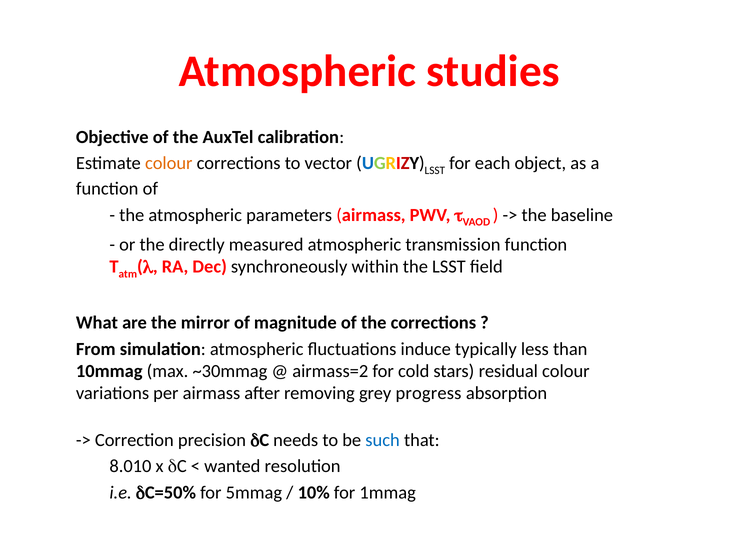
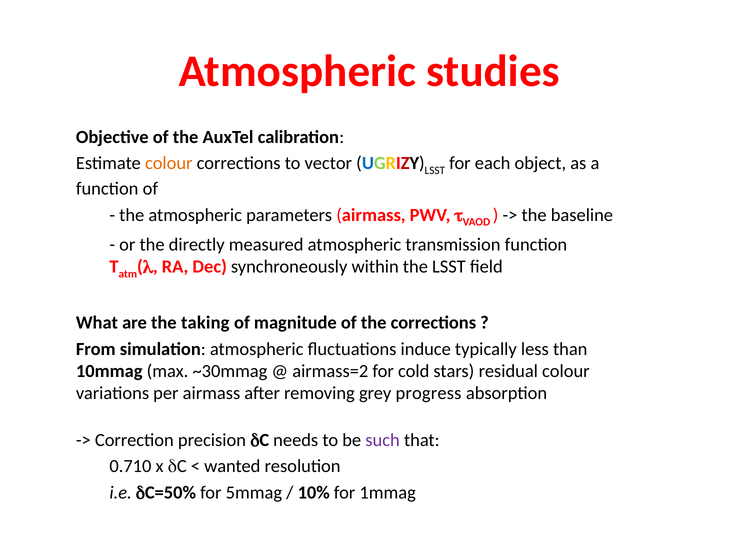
mirror: mirror -> taking (205, 323)
such colour: blue -> purple (383, 440)
8.010: 8.010 -> 0.710 (130, 467)
